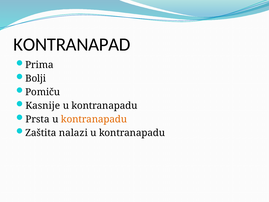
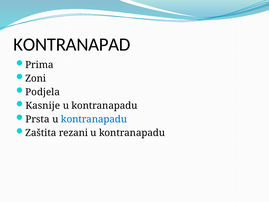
Bolji: Bolji -> Zoni (36, 78)
Pomiču: Pomiču -> Podjela (43, 92)
kontranapadu colour: orange -> blue (94, 119)
nalazi: nalazi -> rezani (73, 133)
